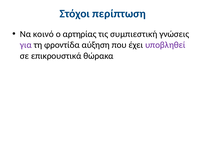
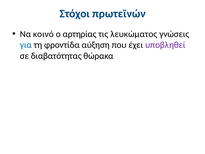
περίπτωση: περίπτωση -> πρωτεϊνών (119, 14)
συμπιεστική: συμπιεστική -> λευκώματος (134, 34)
για colour: purple -> blue (26, 45)
επικρουστικά: επικρουστικά -> διαβατότητας (56, 56)
